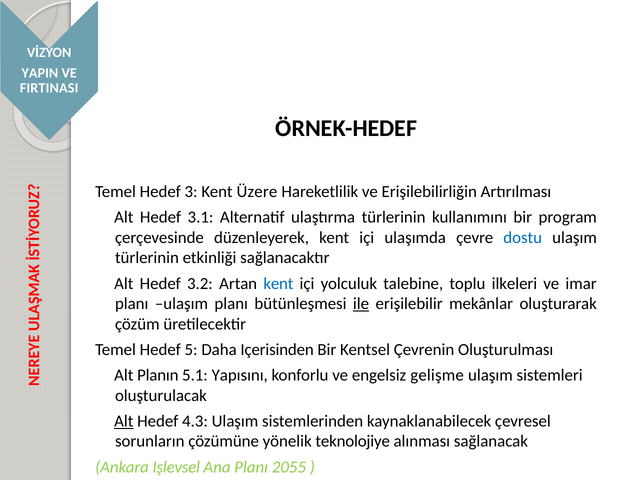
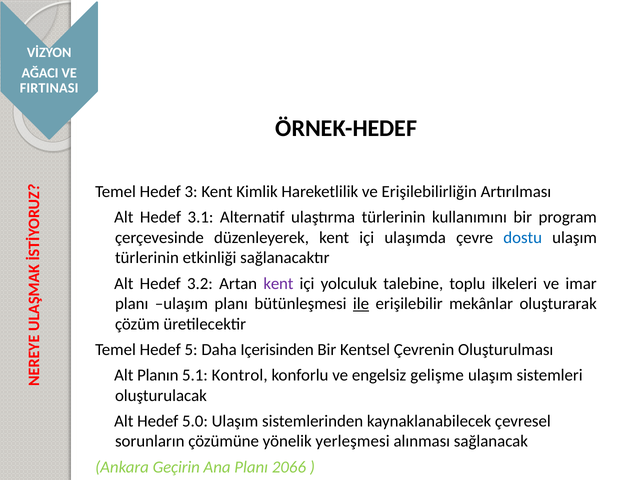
YAPIN: YAPIN -> AĞACI (40, 73)
Üzere: Üzere -> Kimlik (257, 192)
kent colour: blue -> purple (278, 284)
Yapısını: Yapısını -> Kontrol (240, 375)
Alt underline: present -> none (124, 421)
4.3: 4.3 -> 5.0 (195, 421)
teknolojiye: teknolojiye -> yerleşmesi (353, 441)
Işlevsel: Işlevsel -> Geçirin (176, 467)
2055: 2055 -> 2066 (289, 467)
